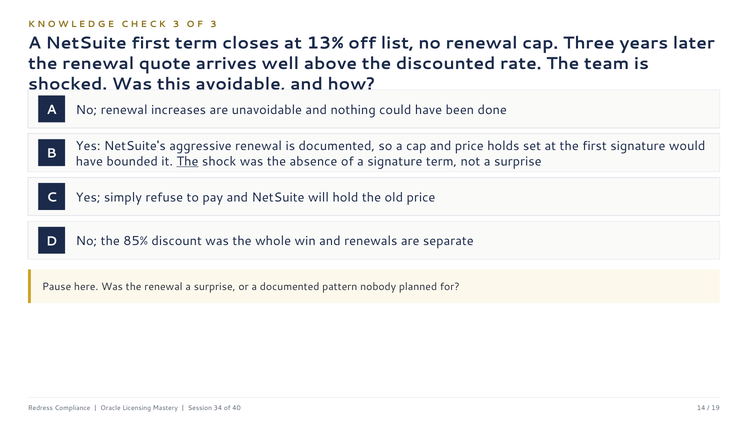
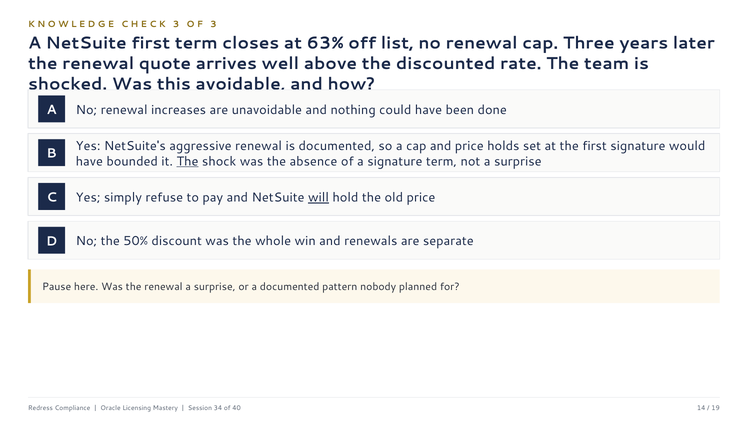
13%: 13% -> 63% (325, 43)
will underline: none -> present (318, 197)
85%: 85% -> 50% (136, 241)
